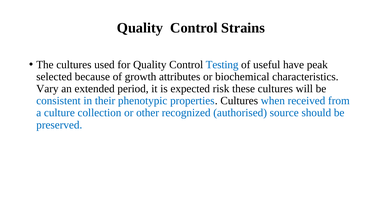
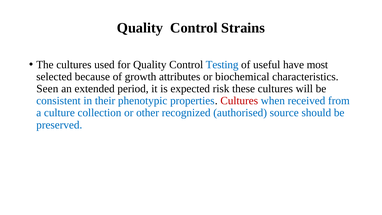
peak: peak -> most (317, 65)
Vary: Vary -> Seen (47, 89)
Cultures colour: black -> red (239, 101)
